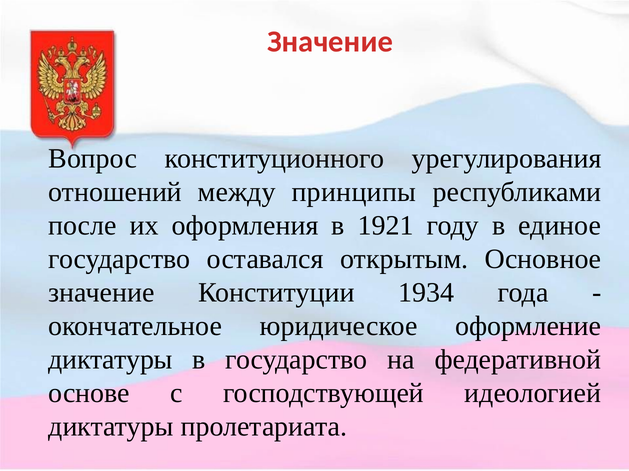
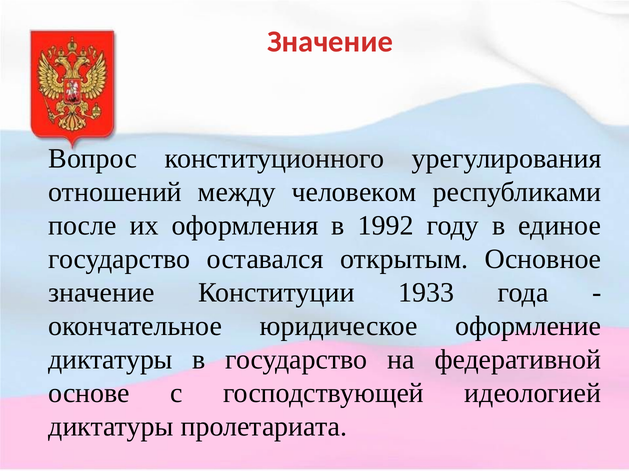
принципы: принципы -> человеком (354, 192)
1921: 1921 -> 1992 (386, 226)
1934: 1934 -> 1933 (426, 293)
